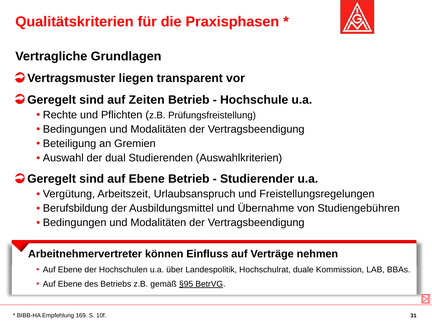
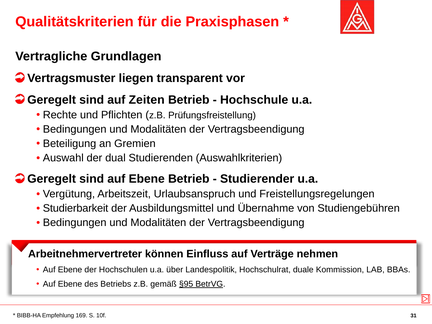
Berufsbildung: Berufsbildung -> Studierbarkeit (76, 208)
